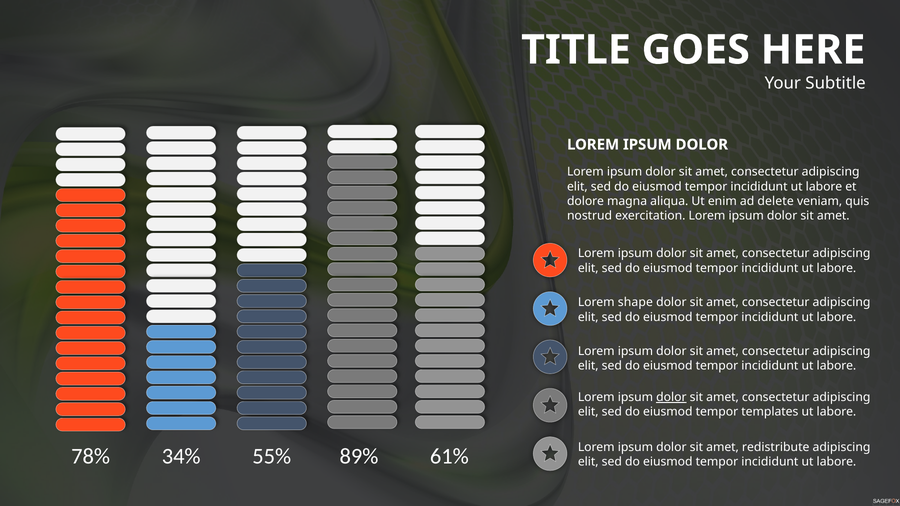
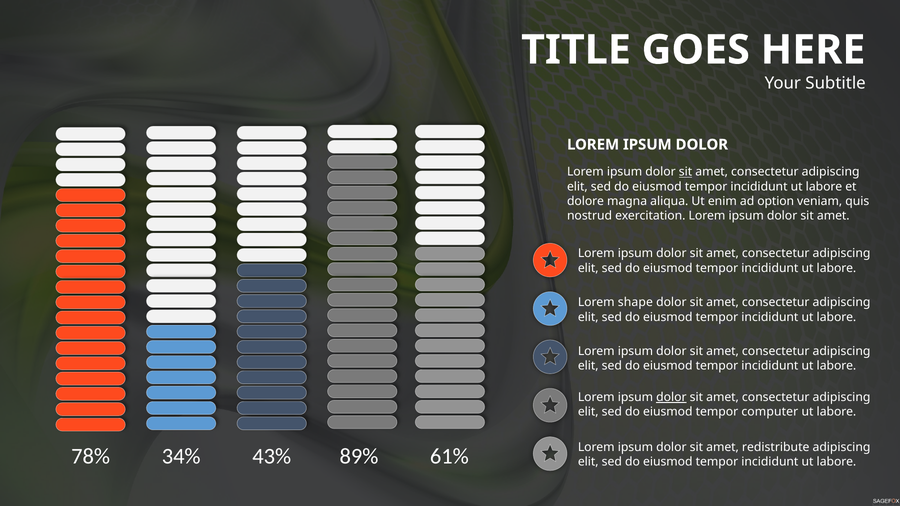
sit underline: none -> present (685, 172)
delete: delete -> option (776, 201)
templates: templates -> computer (770, 412)
55%: 55% -> 43% (272, 456)
